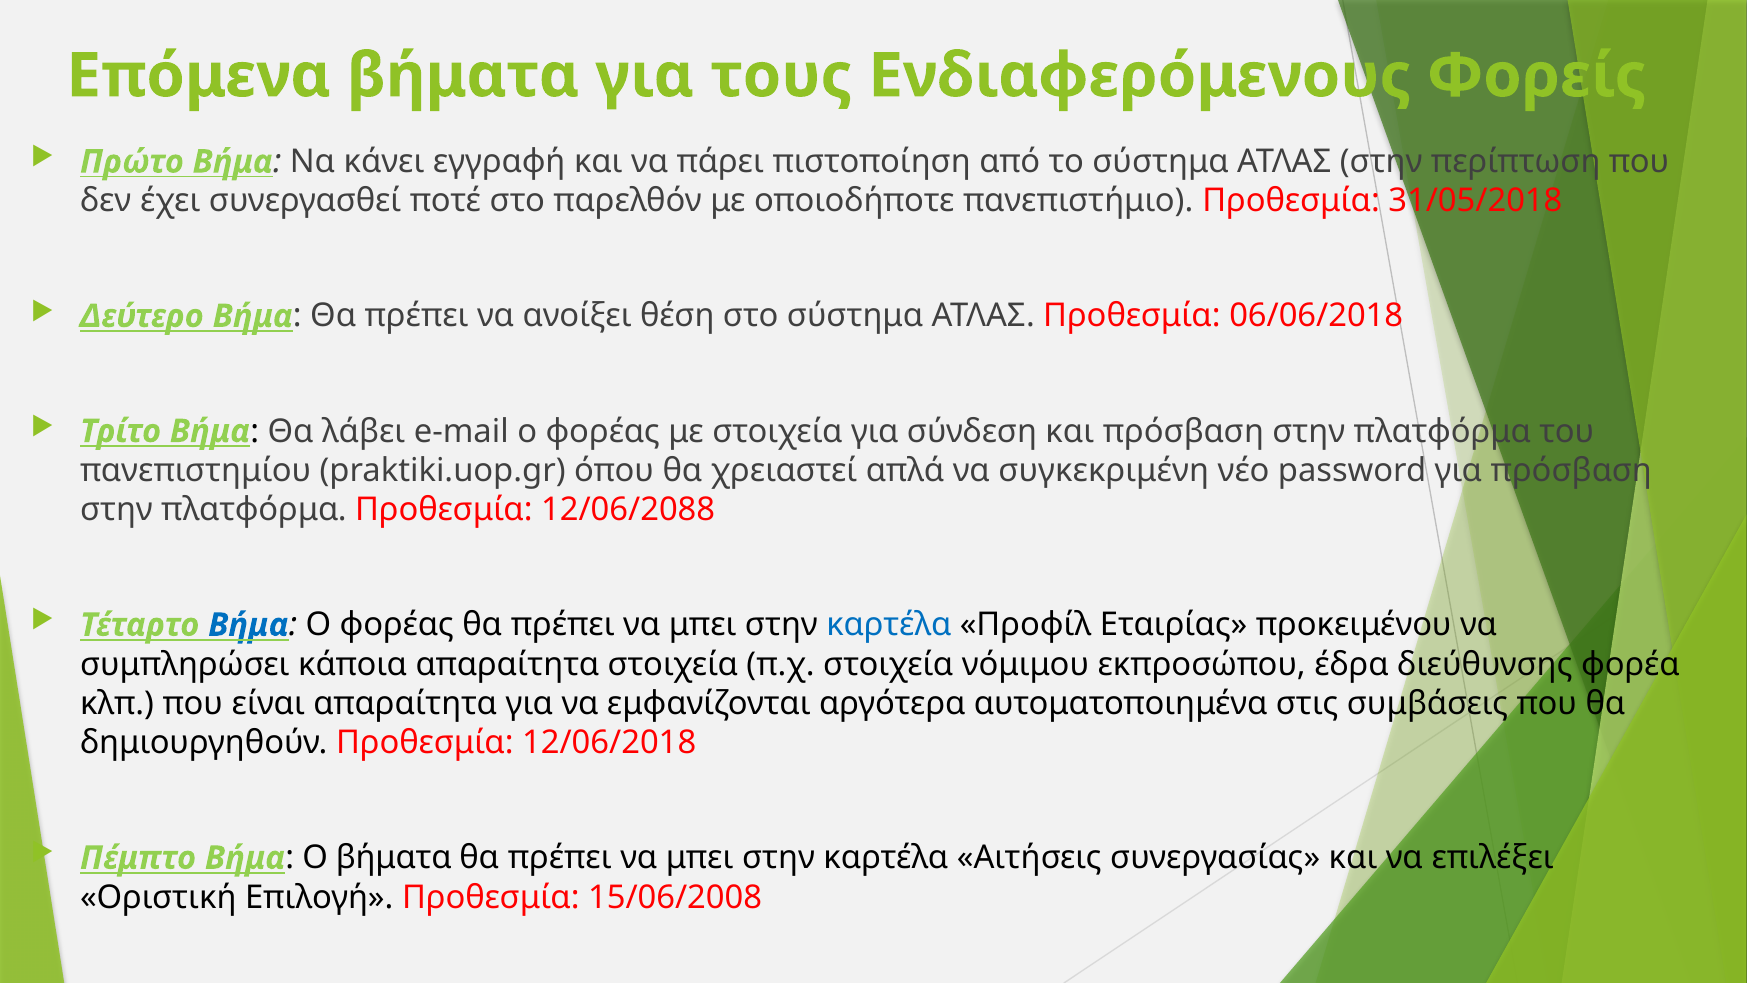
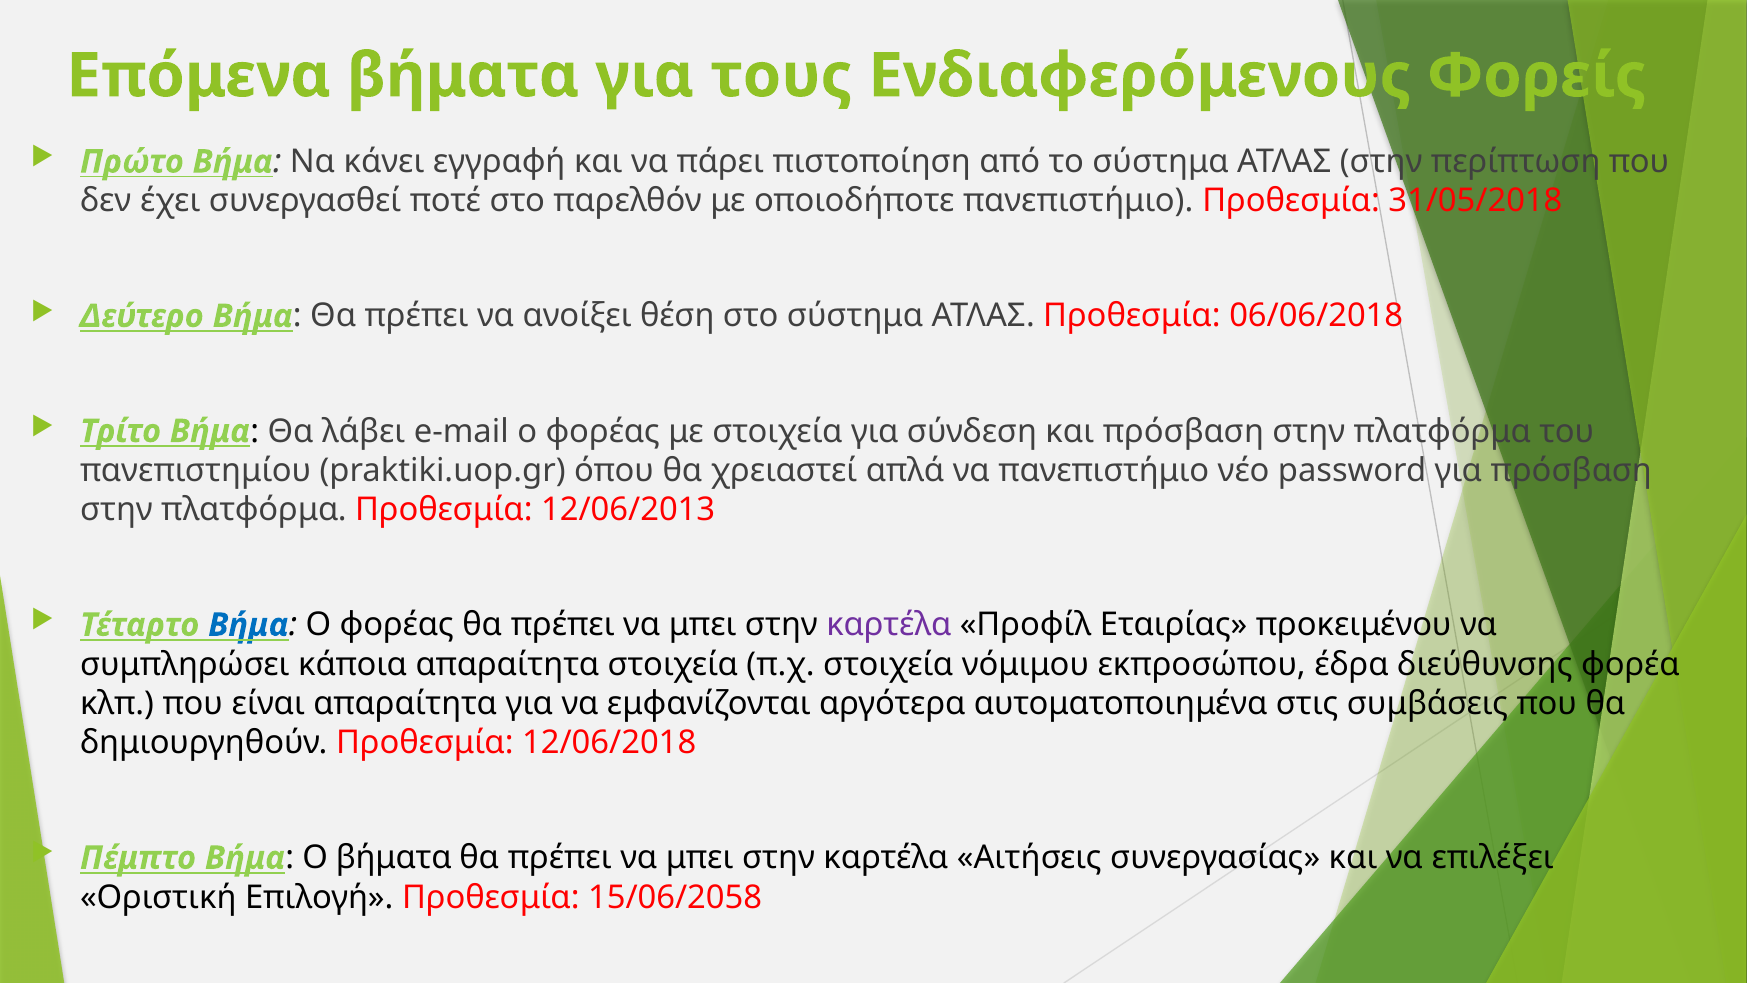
να συγκεκριμένη: συγκεκριμένη -> πανεπιστήμιο (1104, 470)
12/06/2088: 12/06/2088 -> 12/06/2013 (628, 510)
καρτέλα colour: blue -> purple (889, 625)
15/06/2008: 15/06/2008 -> 15/06/2058 (675, 897)
